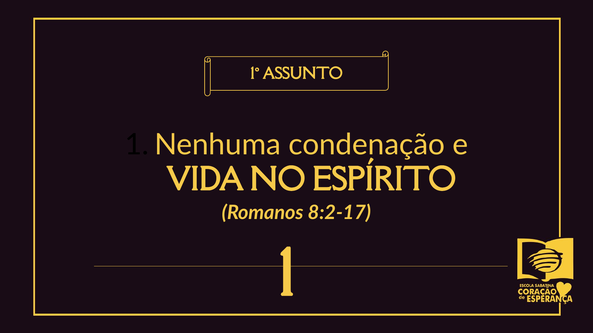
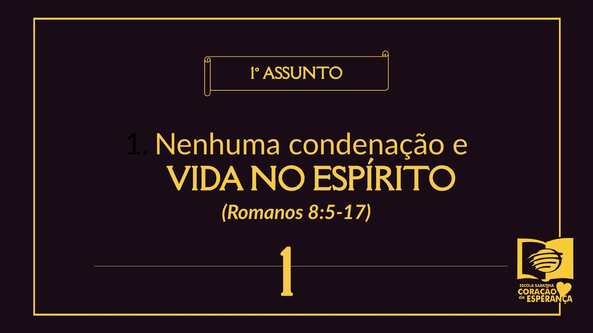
8:2-17: 8:2-17 -> 8:5-17 (340, 213)
